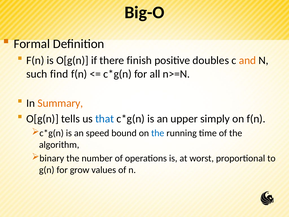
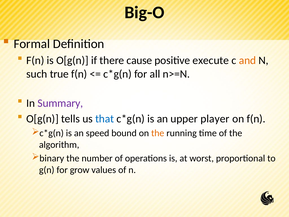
finish: finish -> cause (139, 60)
doubles: doubles -> execute (211, 60)
find: find -> true (59, 74)
Summary colour: orange -> purple (60, 103)
simply: simply -> player (215, 119)
the colour: blue -> orange (158, 133)
